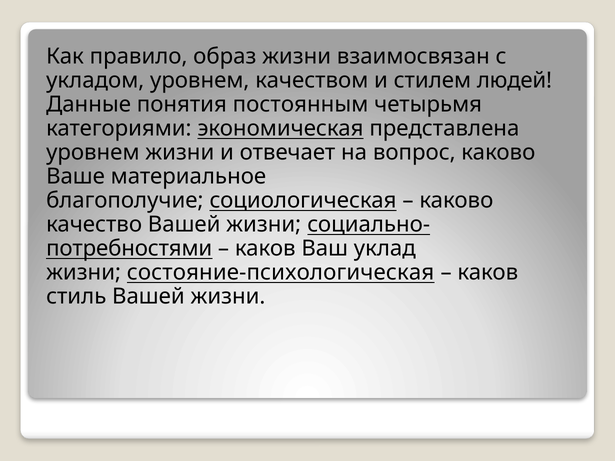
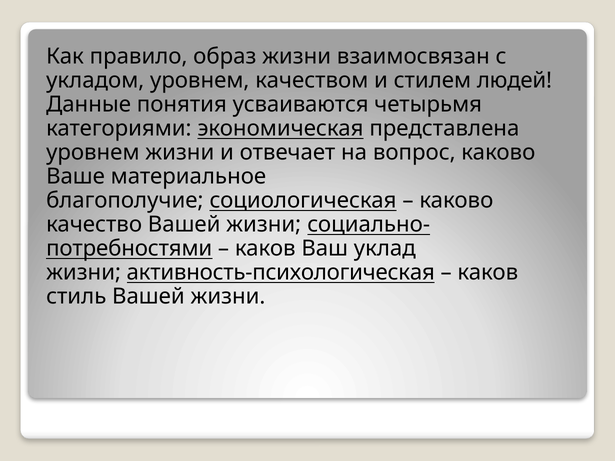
постоянным: постоянным -> усваиваются (301, 105)
состояние-психологическая: состояние-психологическая -> активность-психологическая (281, 272)
